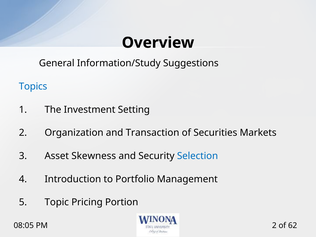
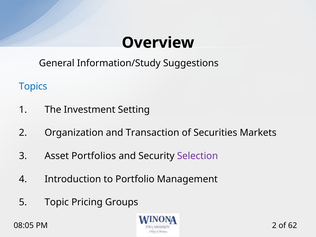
Skewness: Skewness -> Portfolios (94, 156)
Selection colour: blue -> purple (198, 156)
Portion: Portion -> Groups (122, 202)
